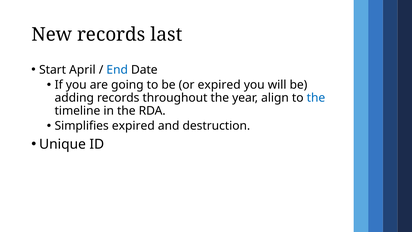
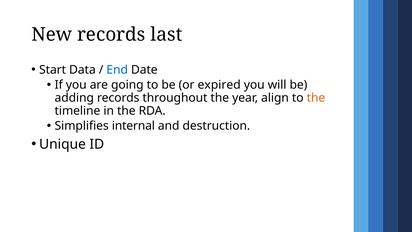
April: April -> Data (82, 70)
the colour: blue -> orange (316, 98)
Simplifies expired: expired -> internal (133, 126)
